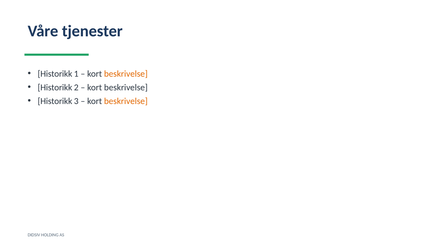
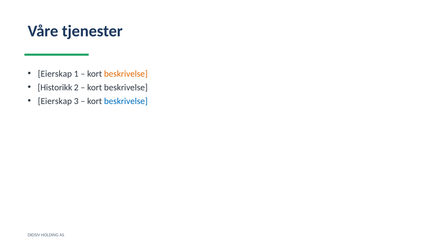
Historikk: Historikk -> Eierskap (55, 74)
Historikk: Historikk -> Eierskap (55, 101)
beskrivelse colour: orange -> blue (126, 101)
